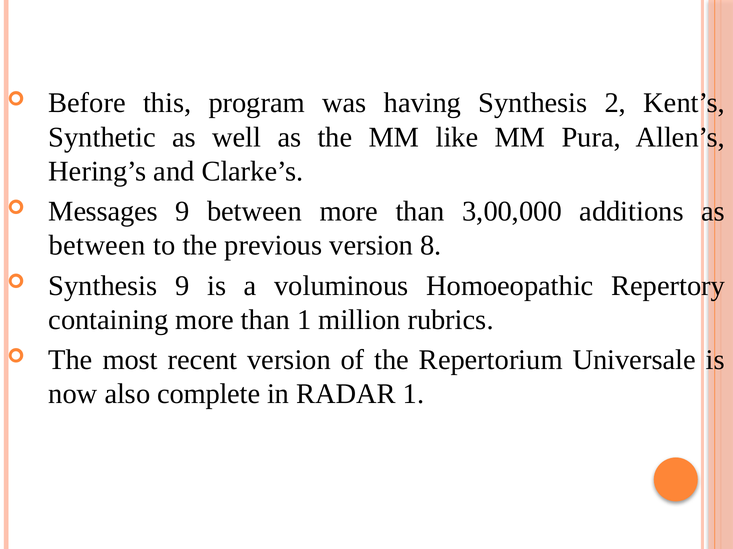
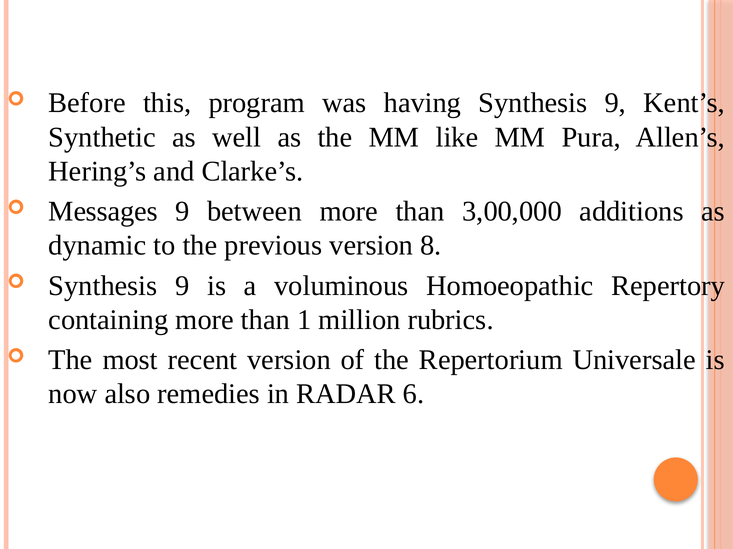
having Synthesis 2: 2 -> 9 (615, 103)
between: between -> dynamic (97, 246)
complete: complete -> remedies (209, 395)
RADAR 1: 1 -> 6 (414, 395)
